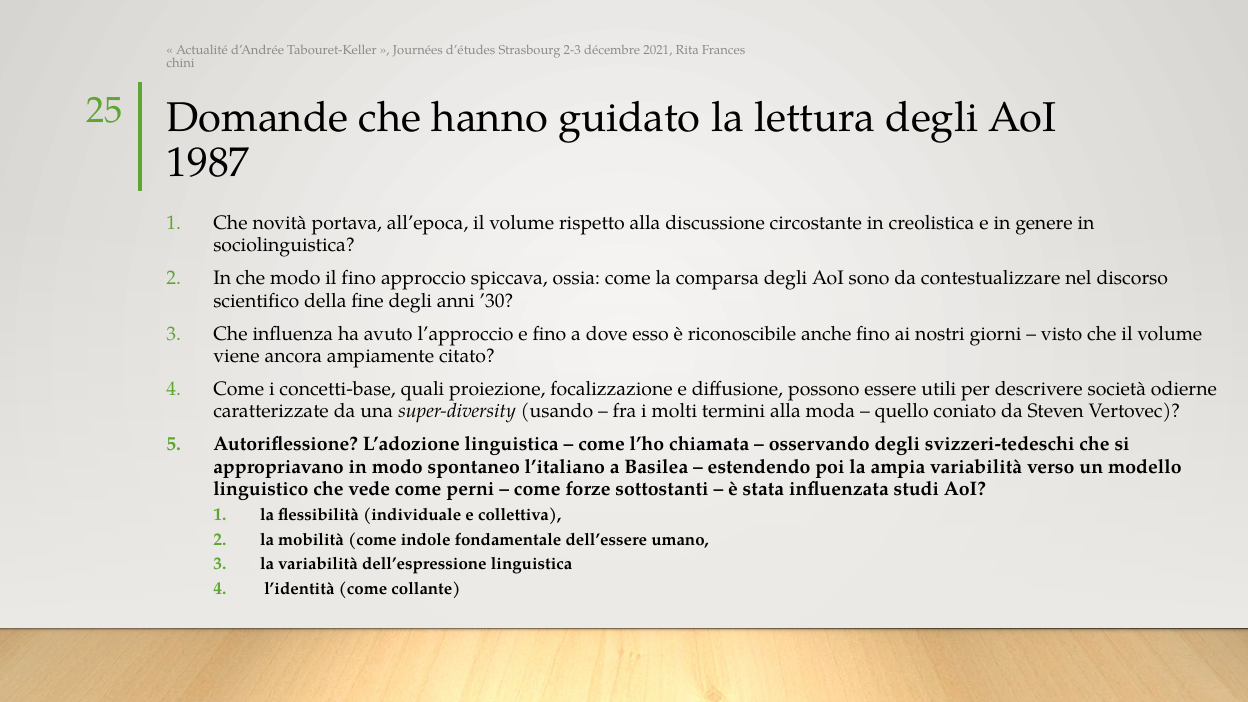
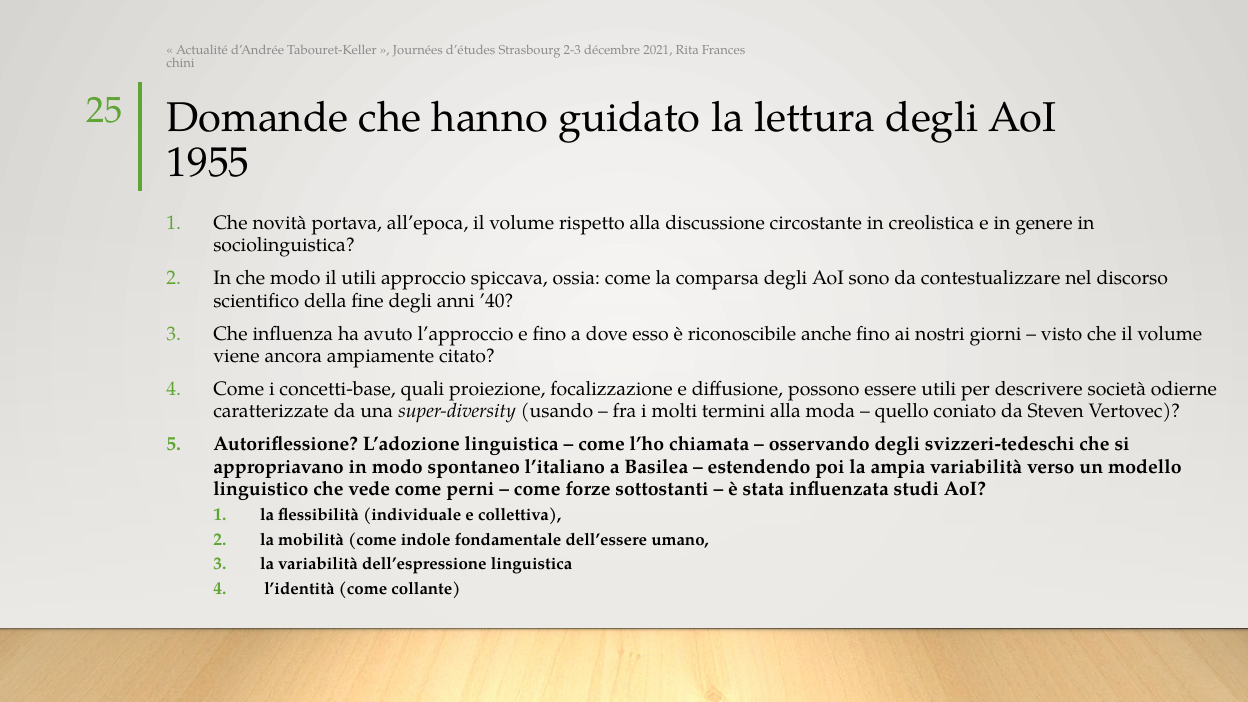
1987: 1987 -> 1955 (208, 162)
il fino: fino -> utili (359, 278)
’30: ’30 -> ’40 (496, 301)
